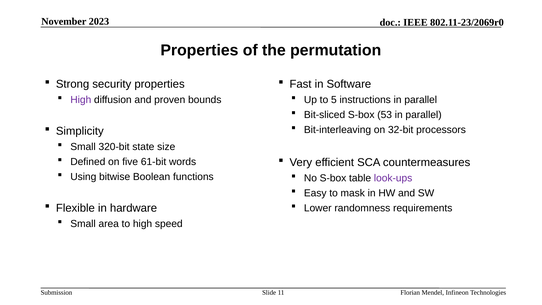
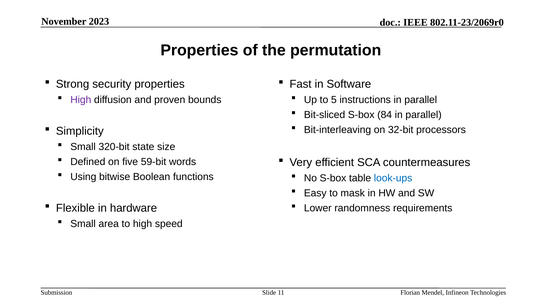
53: 53 -> 84 (385, 115)
61-bit: 61-bit -> 59-bit (154, 162)
look-ups colour: purple -> blue (393, 178)
